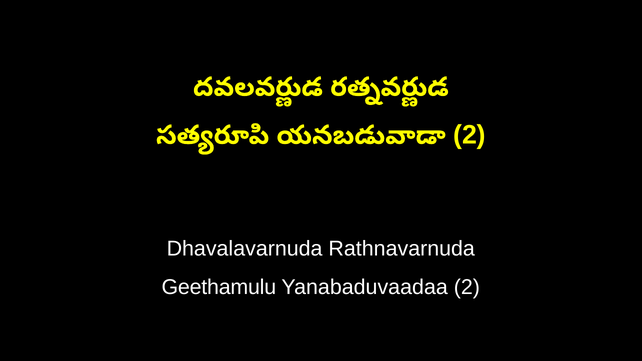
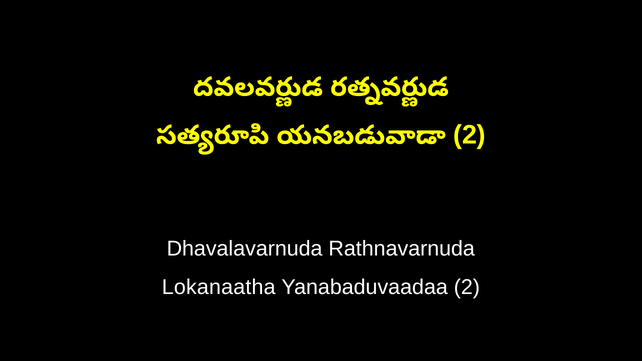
Geethamulu: Geethamulu -> Lokanaatha (219, 287)
